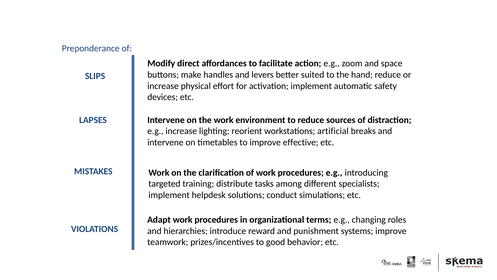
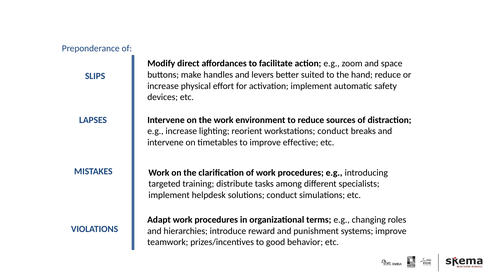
workstations artificial: artificial -> conduct (333, 131)
